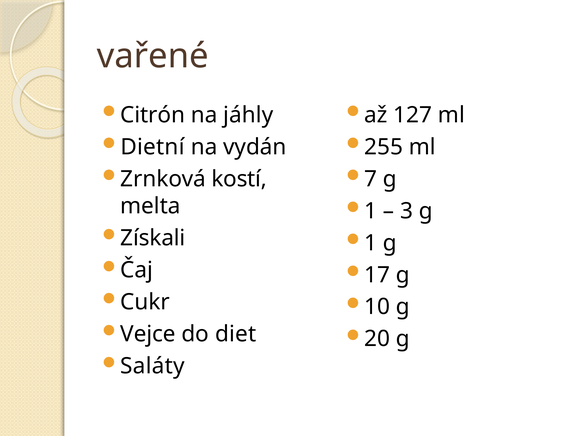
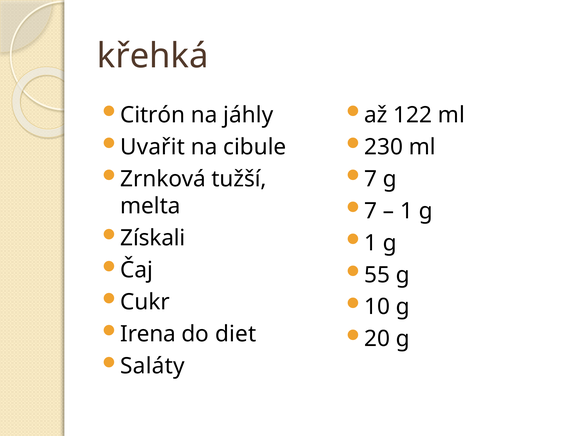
vařené: vařené -> křehká (153, 56)
127: 127 -> 122 (413, 115)
Dietní: Dietní -> Uvařit (153, 147)
vydán: vydán -> cibule (255, 147)
255: 255 -> 230 (384, 147)
kostí: kostí -> tužší (239, 179)
1: 1 -> 7 (371, 211)
3: 3 -> 1 (407, 211)
17: 17 -> 55 (377, 275)
Vejce: Vejce -> Irena (148, 334)
